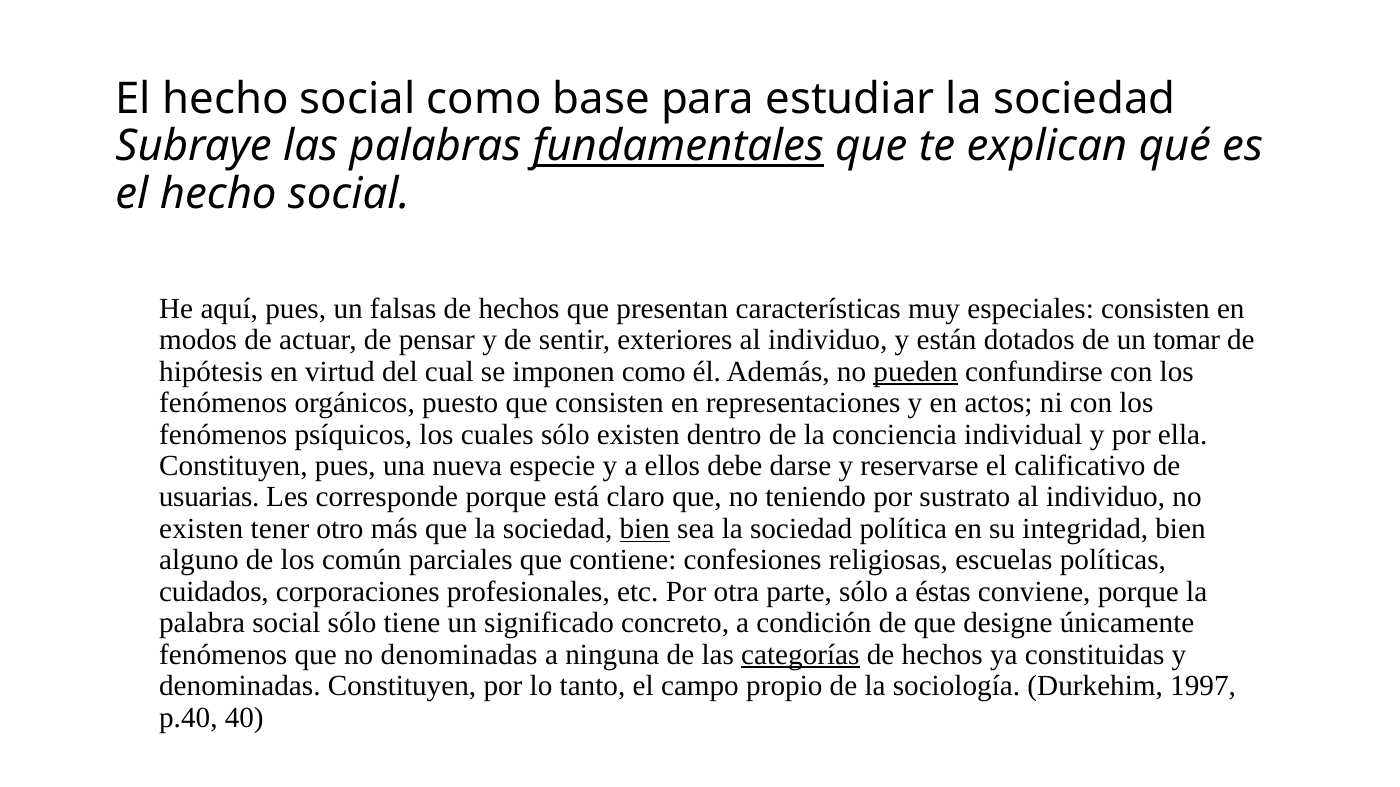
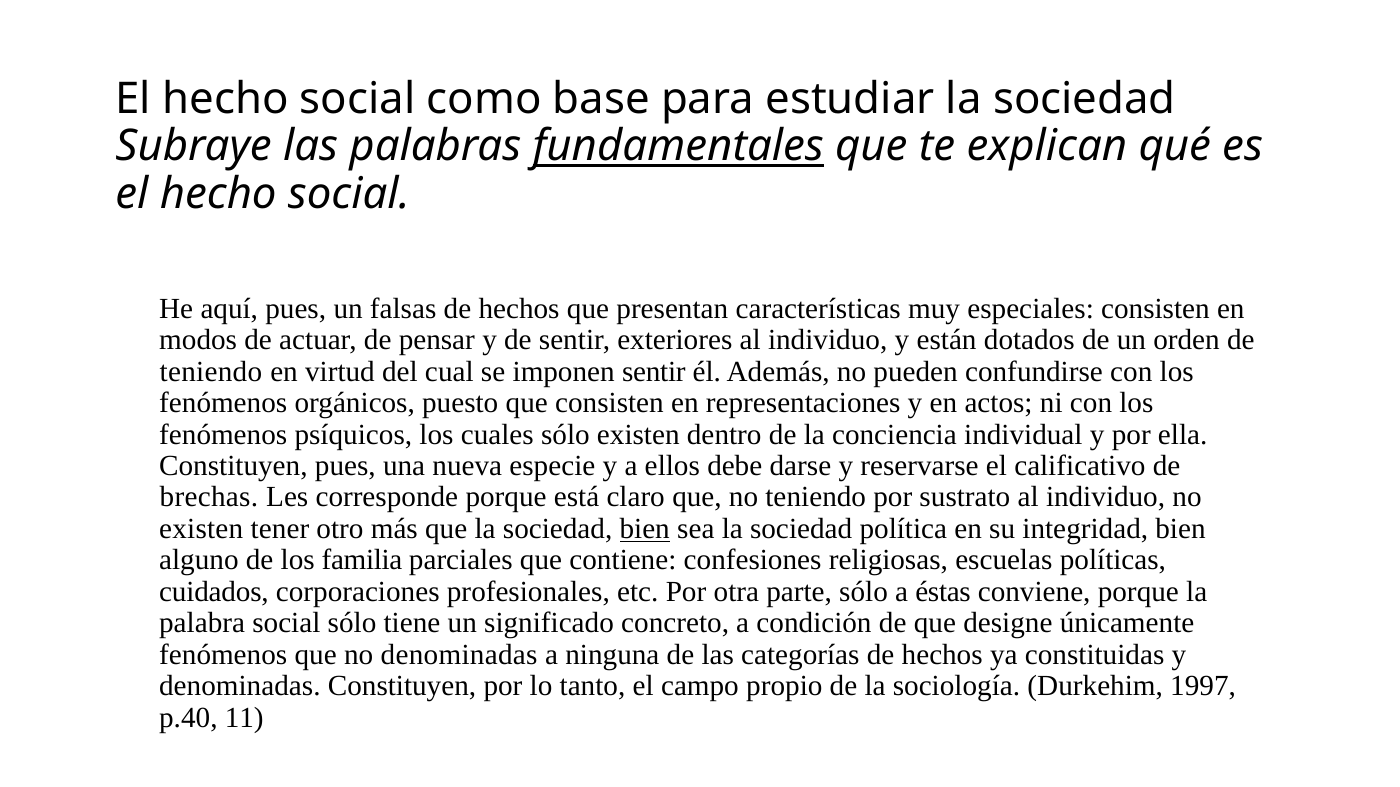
tomar: tomar -> orden (1187, 340)
hipótesis: hipótesis -> teniendo (211, 372)
imponen como: como -> sentir (654, 372)
pueden underline: present -> none (916, 372)
usuarias: usuarias -> brechas (209, 498)
común: común -> familia (362, 561)
categorías underline: present -> none (800, 655)
40: 40 -> 11 (244, 718)
